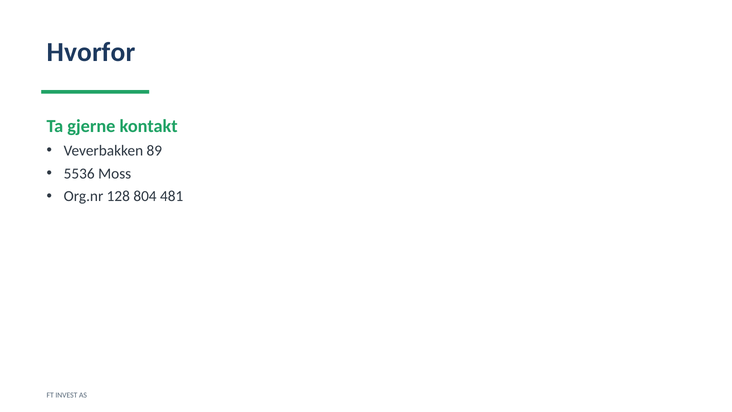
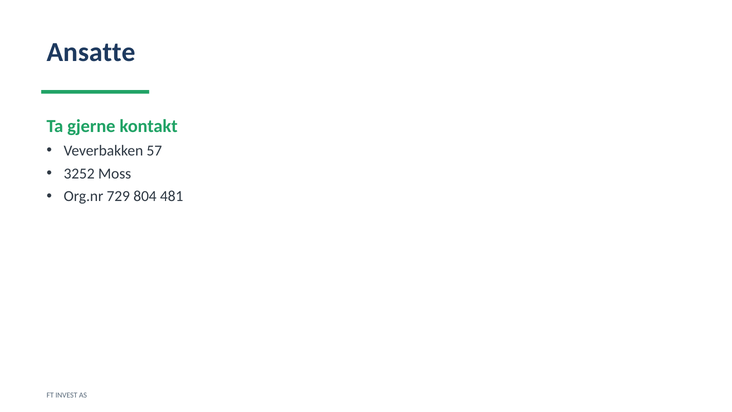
Hvorfor: Hvorfor -> Ansatte (91, 52)
89: 89 -> 57 (154, 151)
5536: 5536 -> 3252 (79, 173)
128: 128 -> 729 (118, 196)
